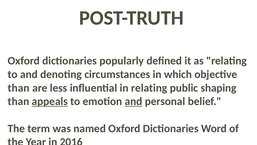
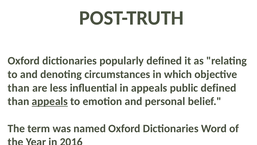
in relating: relating -> appeals (149, 88)
public shaping: shaping -> defined (218, 88)
and underline: present -> none (134, 101)
